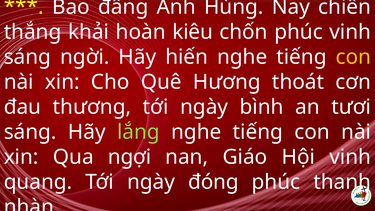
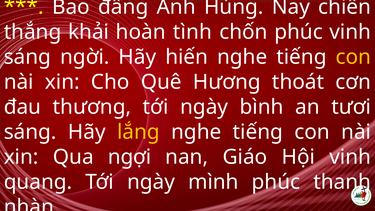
kiêu: kiêu -> tình (192, 32)
lắng colour: light green -> yellow (138, 132)
đóng: đóng -> mình (213, 182)
